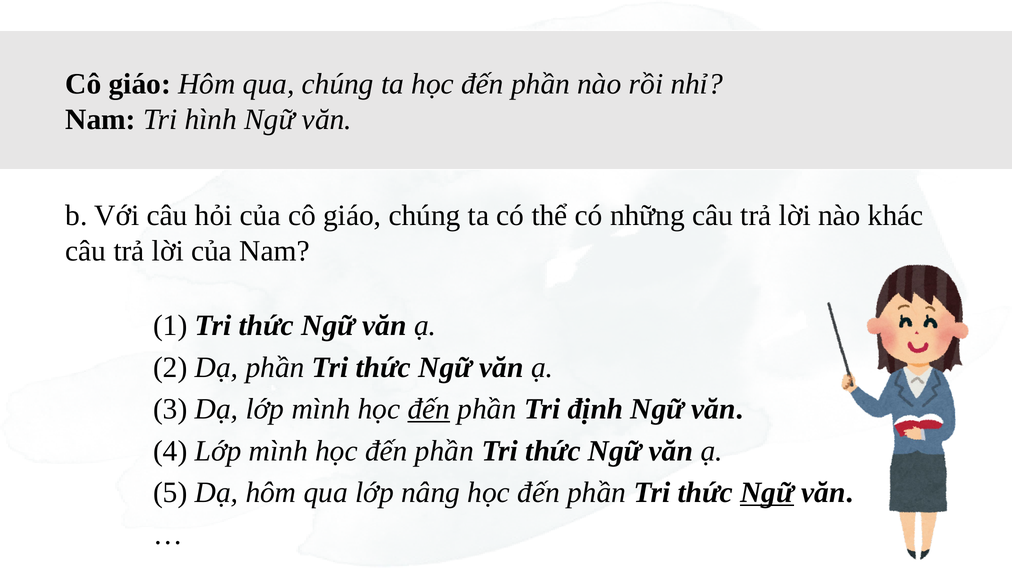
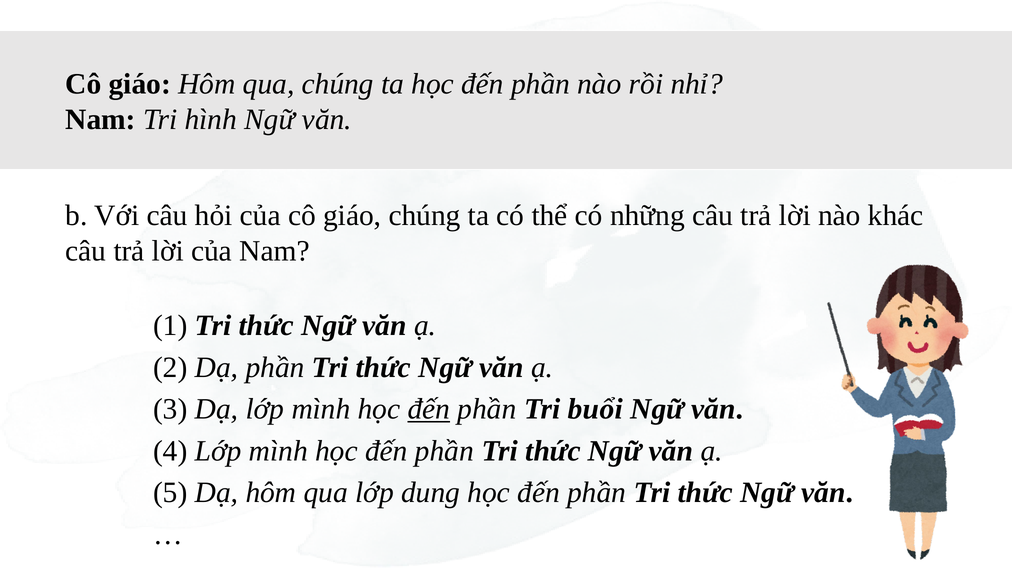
định: định -> buổi (595, 409)
nâng: nâng -> dung (431, 493)
Ngữ underline: present -> none (767, 493)
